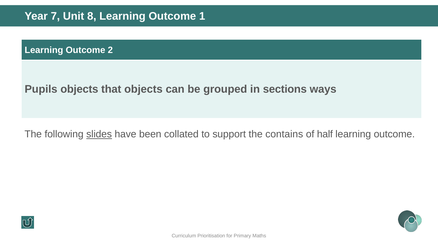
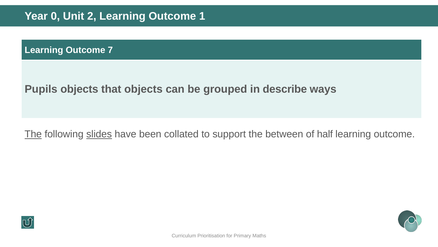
7: 7 -> 0 (55, 16)
8: 8 -> 2 (92, 16)
2: 2 -> 7 (110, 50)
sections: sections -> describe (285, 89)
The underline: none -> present (33, 134)
contains: contains -> between (284, 134)
